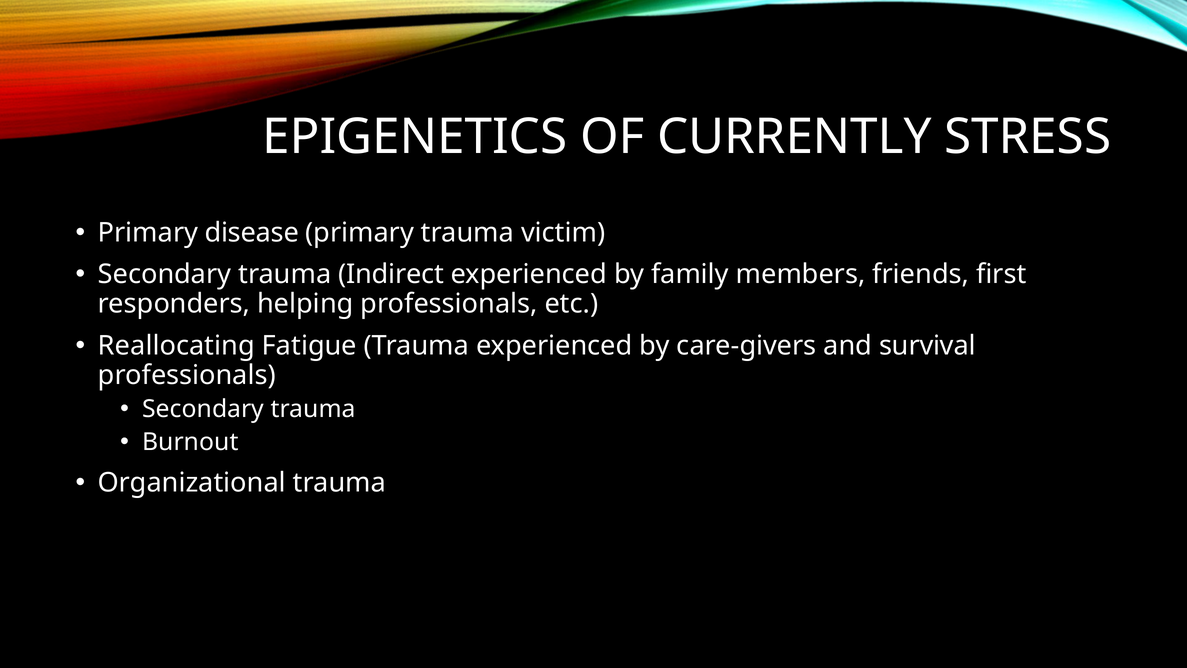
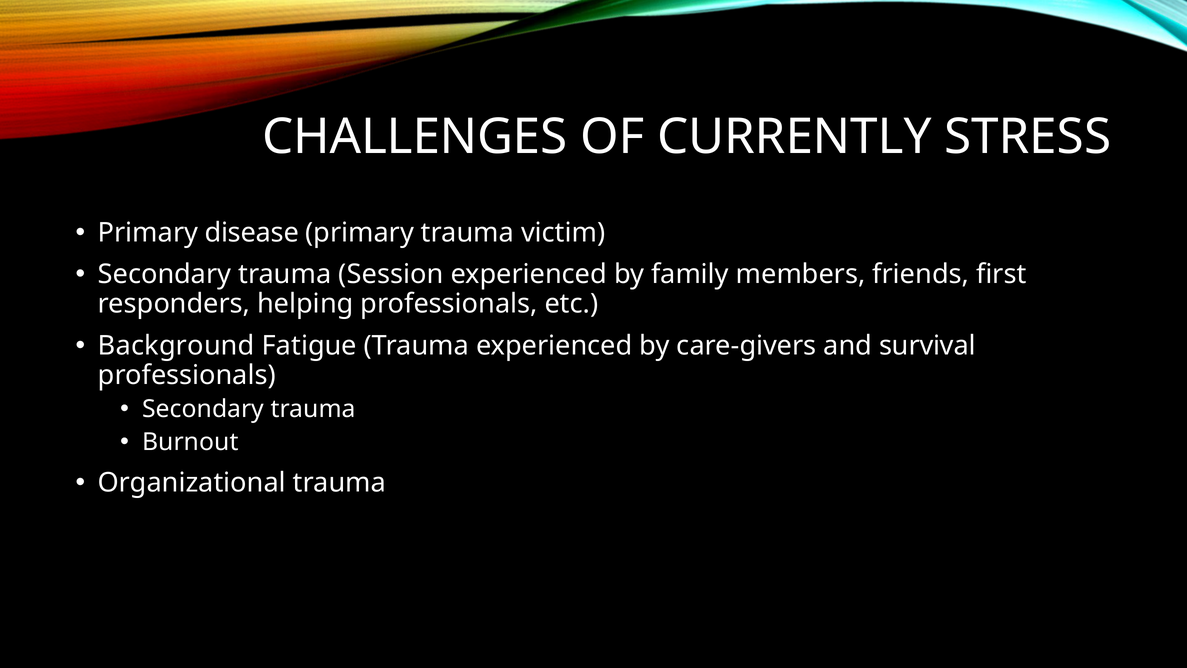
EPIGENETICS: EPIGENETICS -> CHALLENGES (415, 137)
Indirect: Indirect -> Session (391, 274)
Reallocating: Reallocating -> Background (176, 345)
